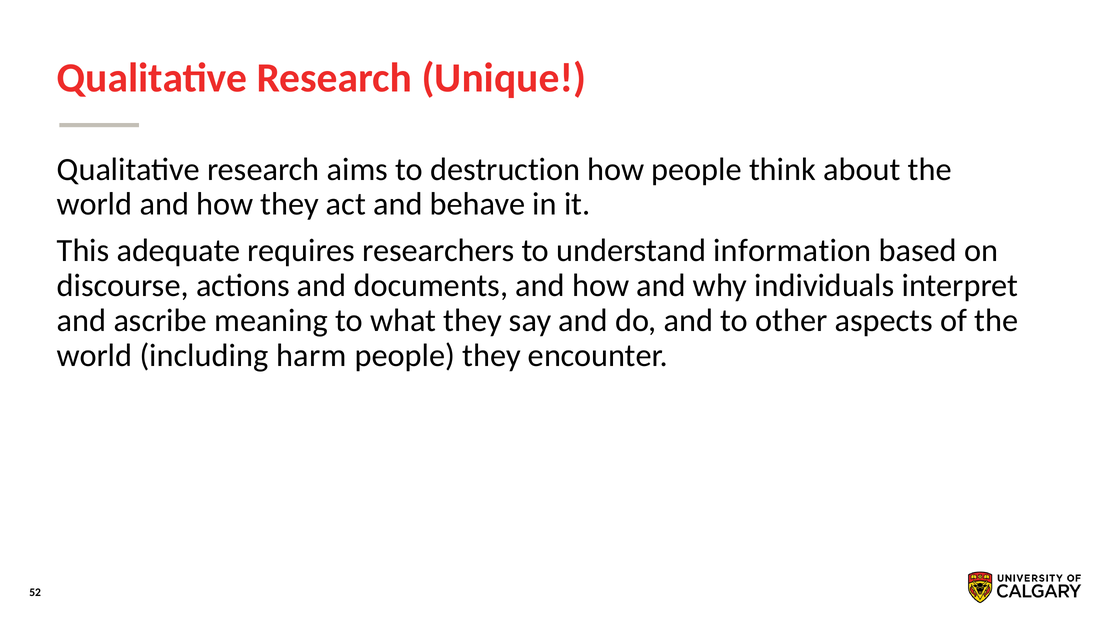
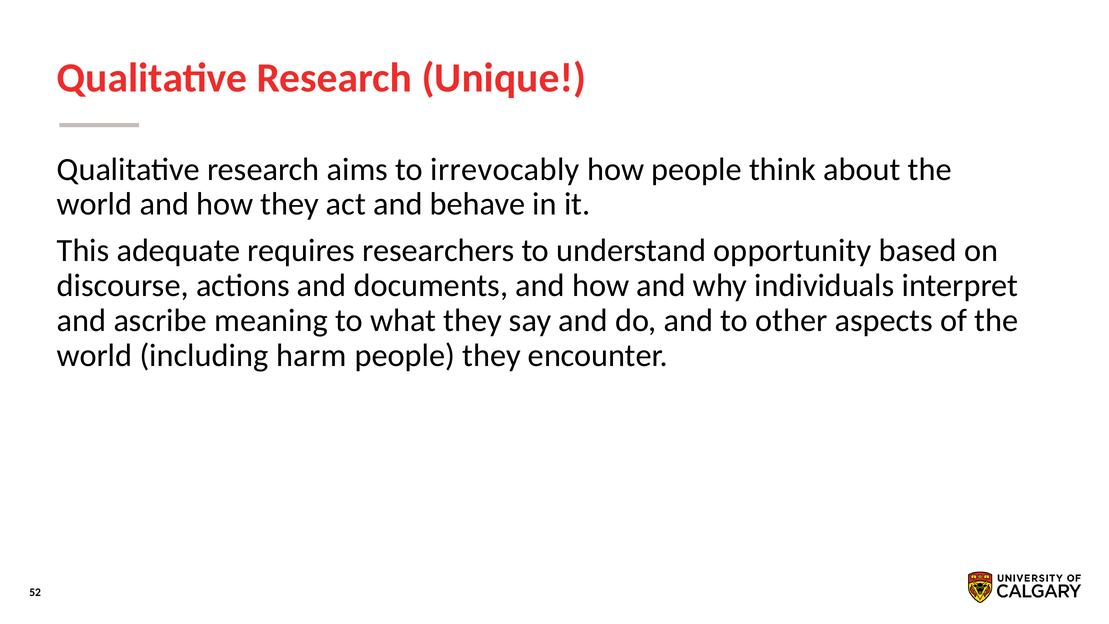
destruction: destruction -> irrevocably (505, 169)
information: information -> opportunity (792, 251)
